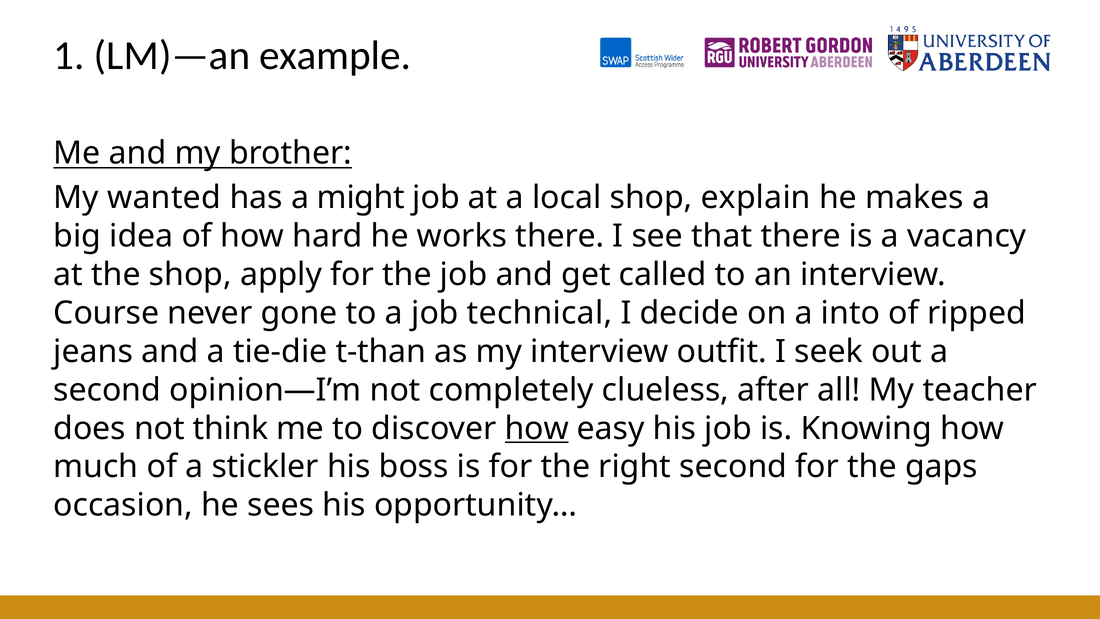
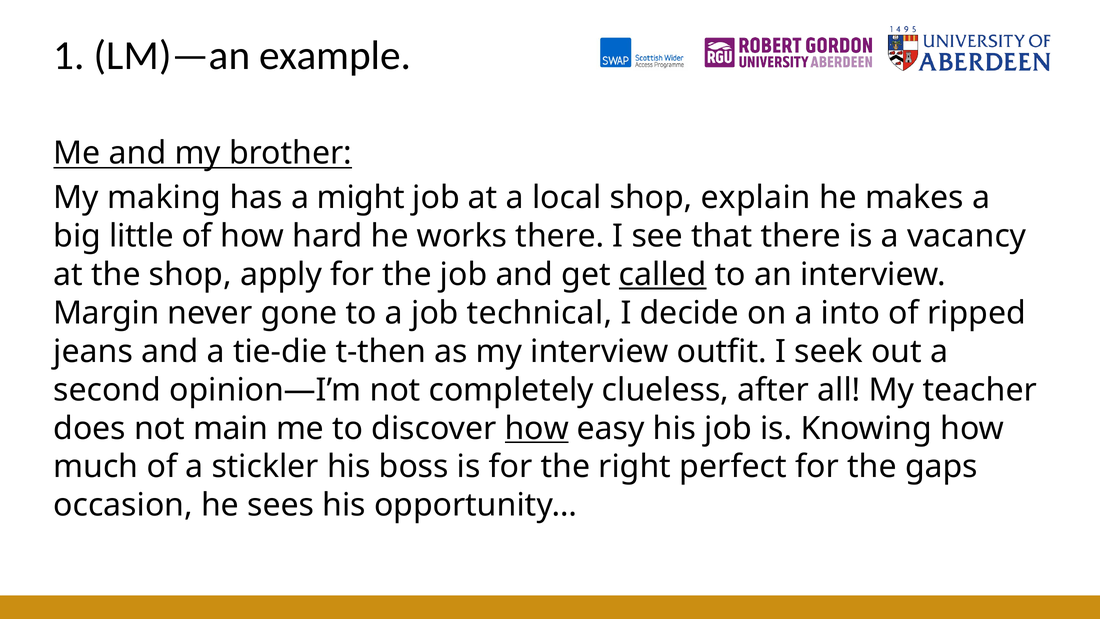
wanted: wanted -> making (164, 198)
idea: idea -> little (141, 236)
called underline: none -> present (663, 275)
Course: Course -> Margin (106, 313)
t-than: t-than -> t-then (381, 351)
think: think -> main (231, 428)
right second: second -> perfect (733, 467)
